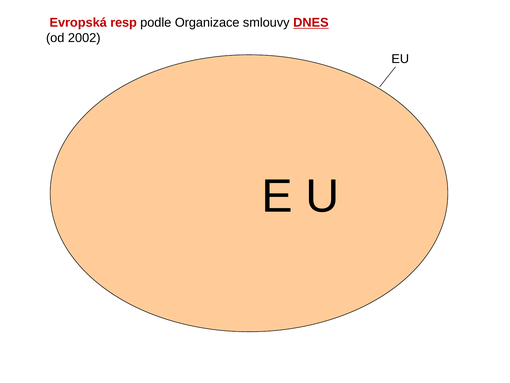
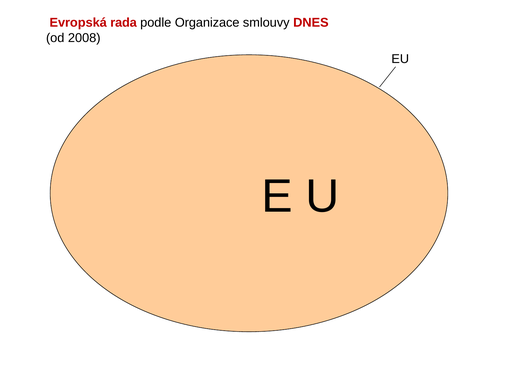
resp: resp -> rada (124, 23)
DNES underline: present -> none (311, 23)
2002: 2002 -> 2008 (84, 38)
